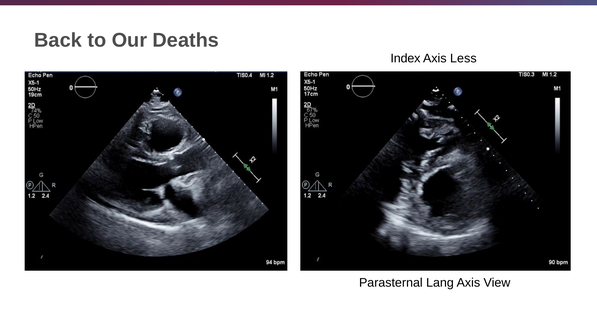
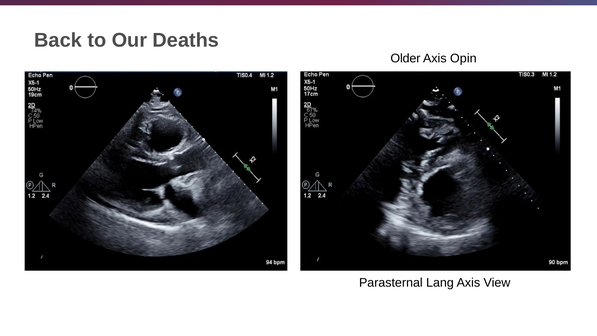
Index: Index -> Older (405, 58)
Less: Less -> Opin (463, 58)
